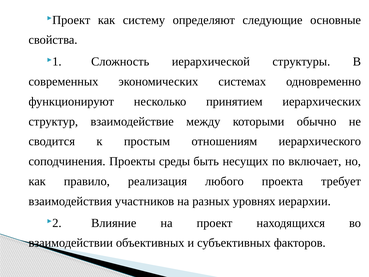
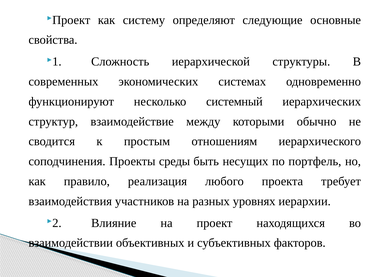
принятием: принятием -> системный (234, 101)
включает: включает -> портфель (315, 161)
